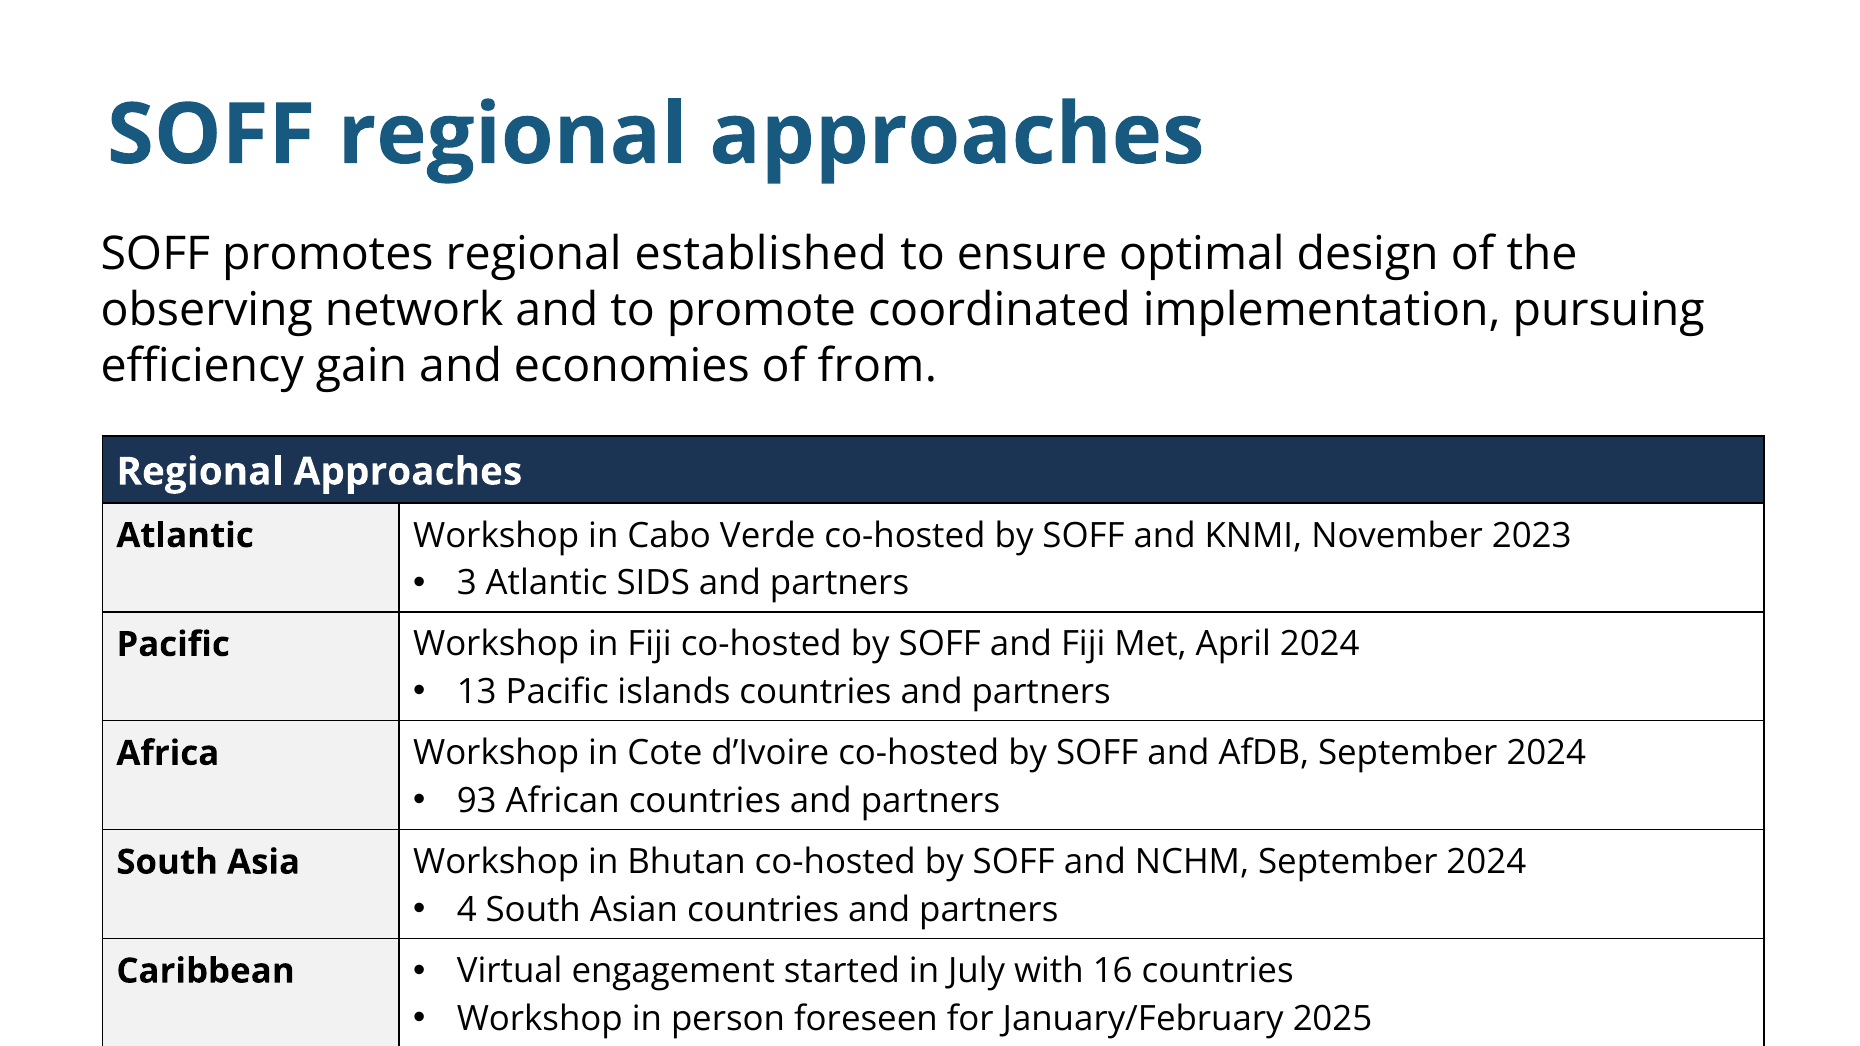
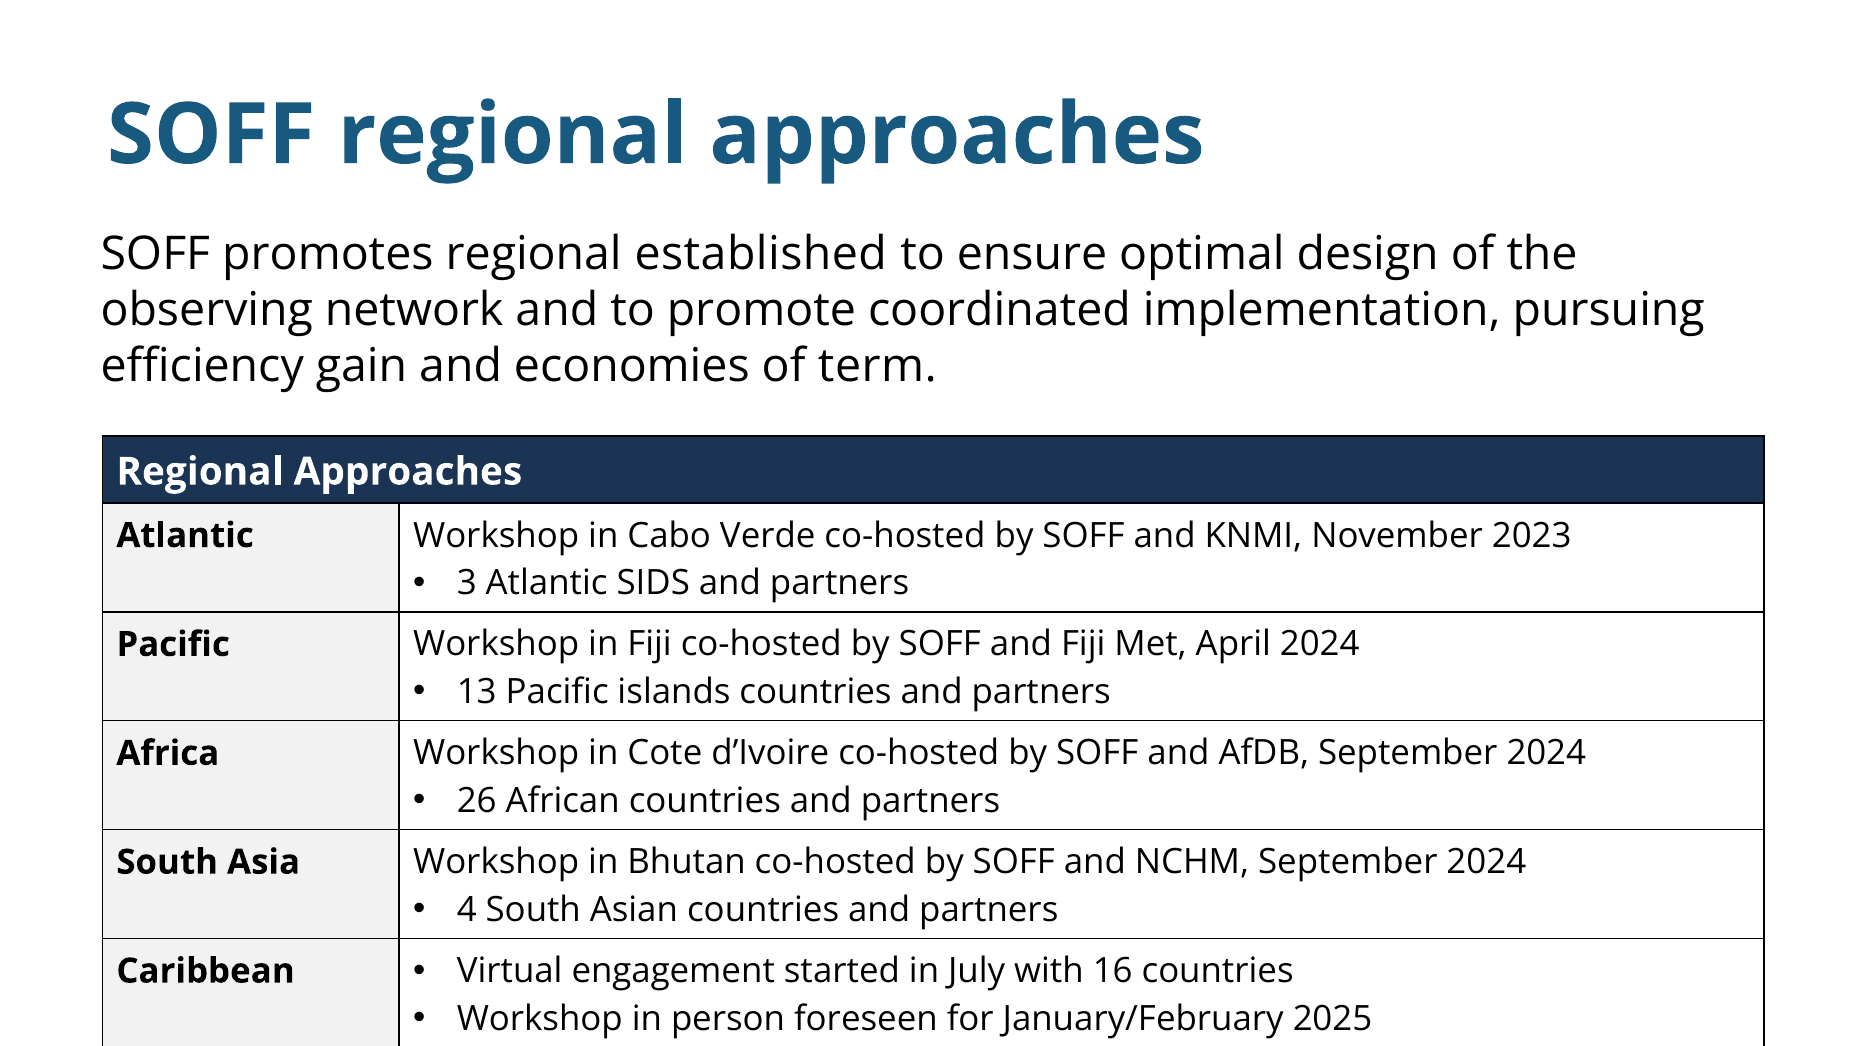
from: from -> term (877, 366)
93: 93 -> 26 (477, 801)
